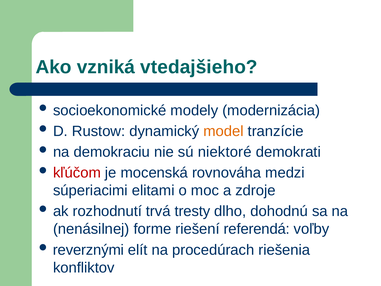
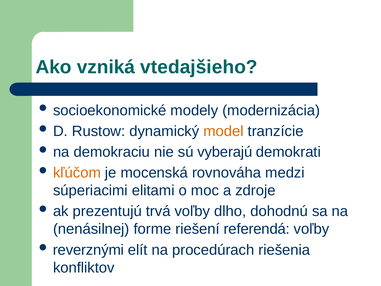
niektoré: niektoré -> vyberajú (225, 152)
kľúčom colour: red -> orange (77, 173)
rozhodnutí: rozhodnutí -> prezentujú (107, 211)
trvá tresty: tresty -> voľby (192, 211)
